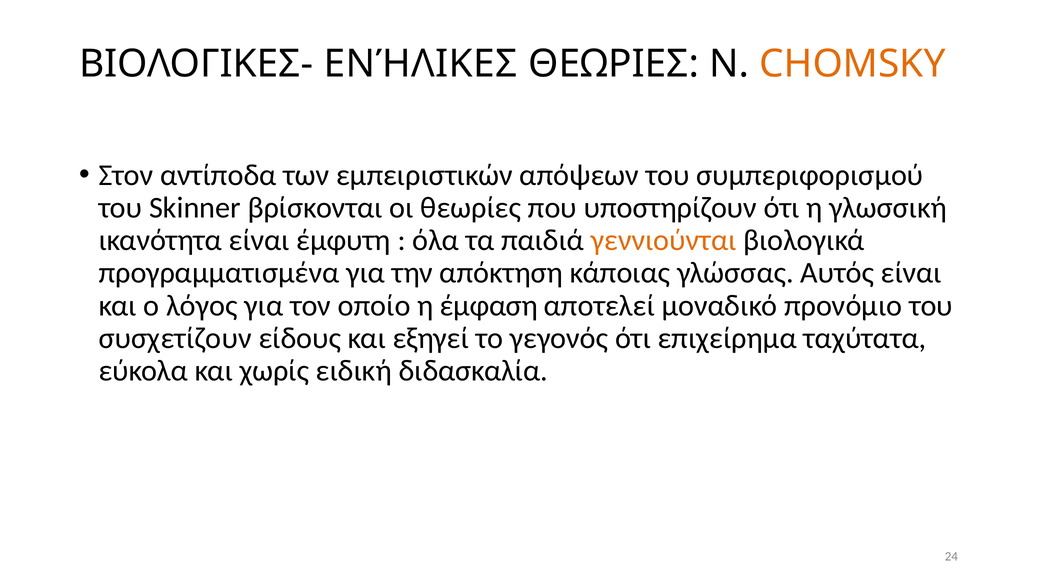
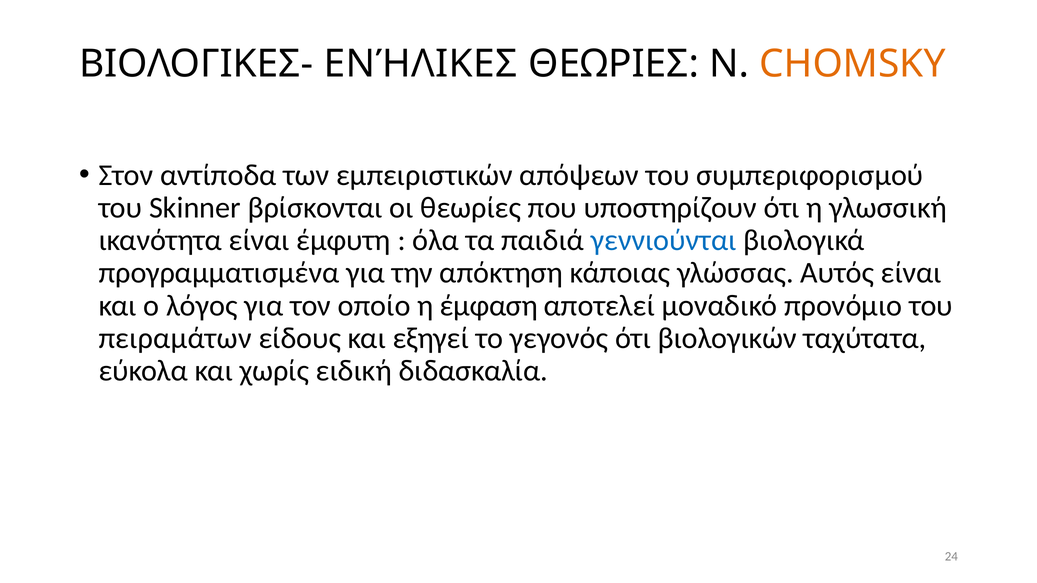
γεννιούνται colour: orange -> blue (664, 240)
συσχετίζουν: συσχετίζουν -> πειραμάτων (175, 338)
επιχείρημα: επιχείρημα -> βιολογικών (727, 338)
